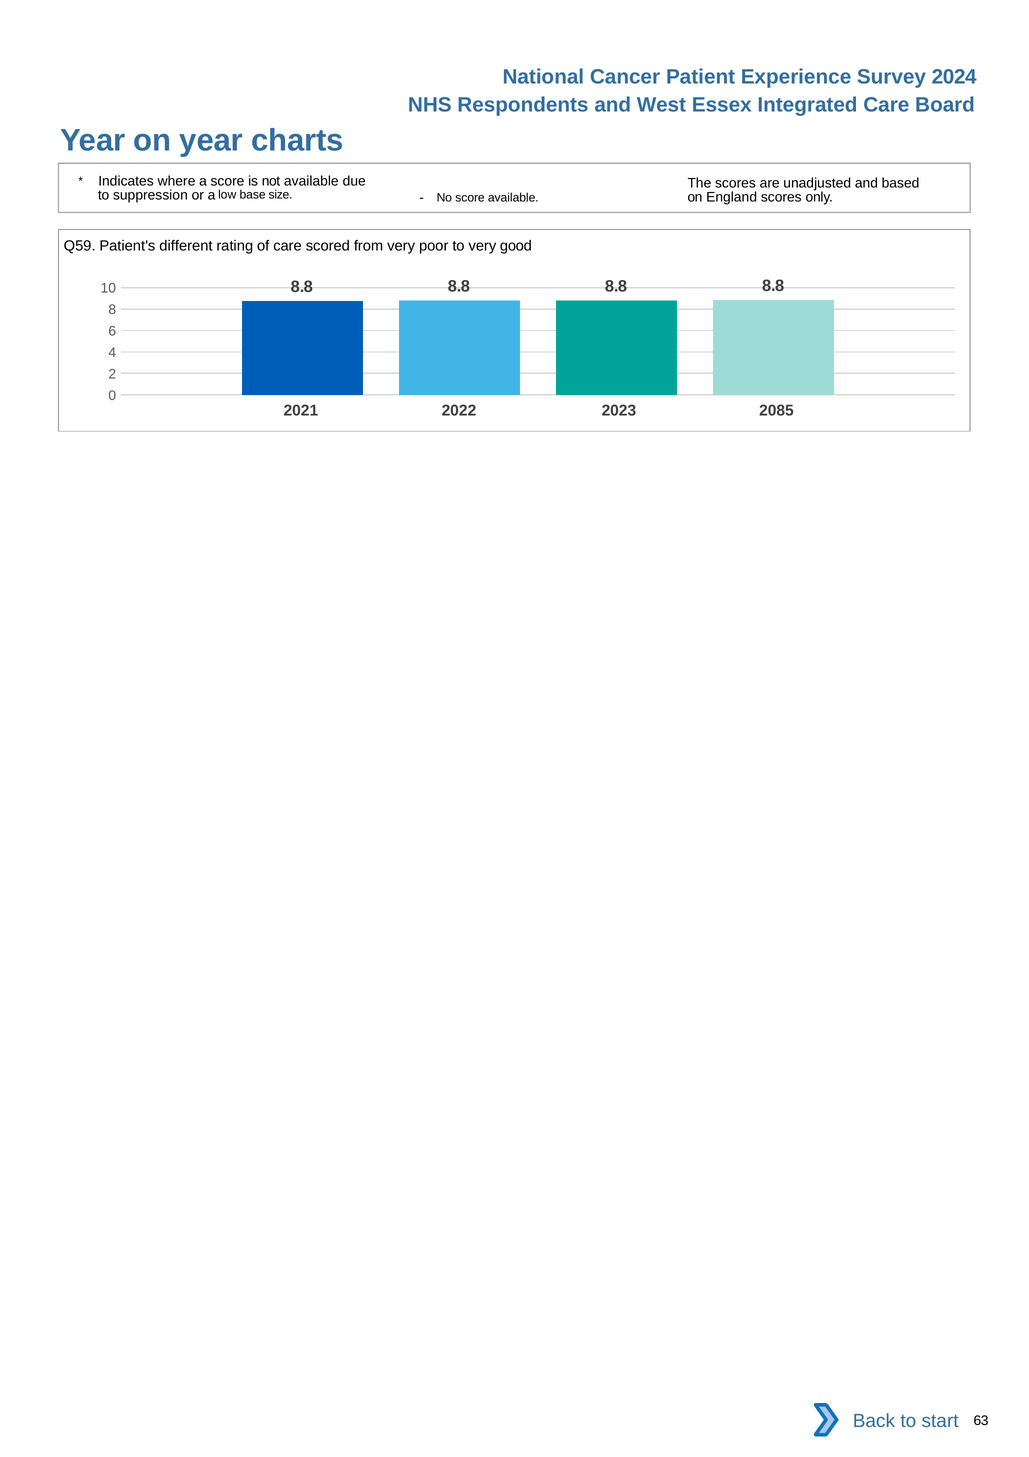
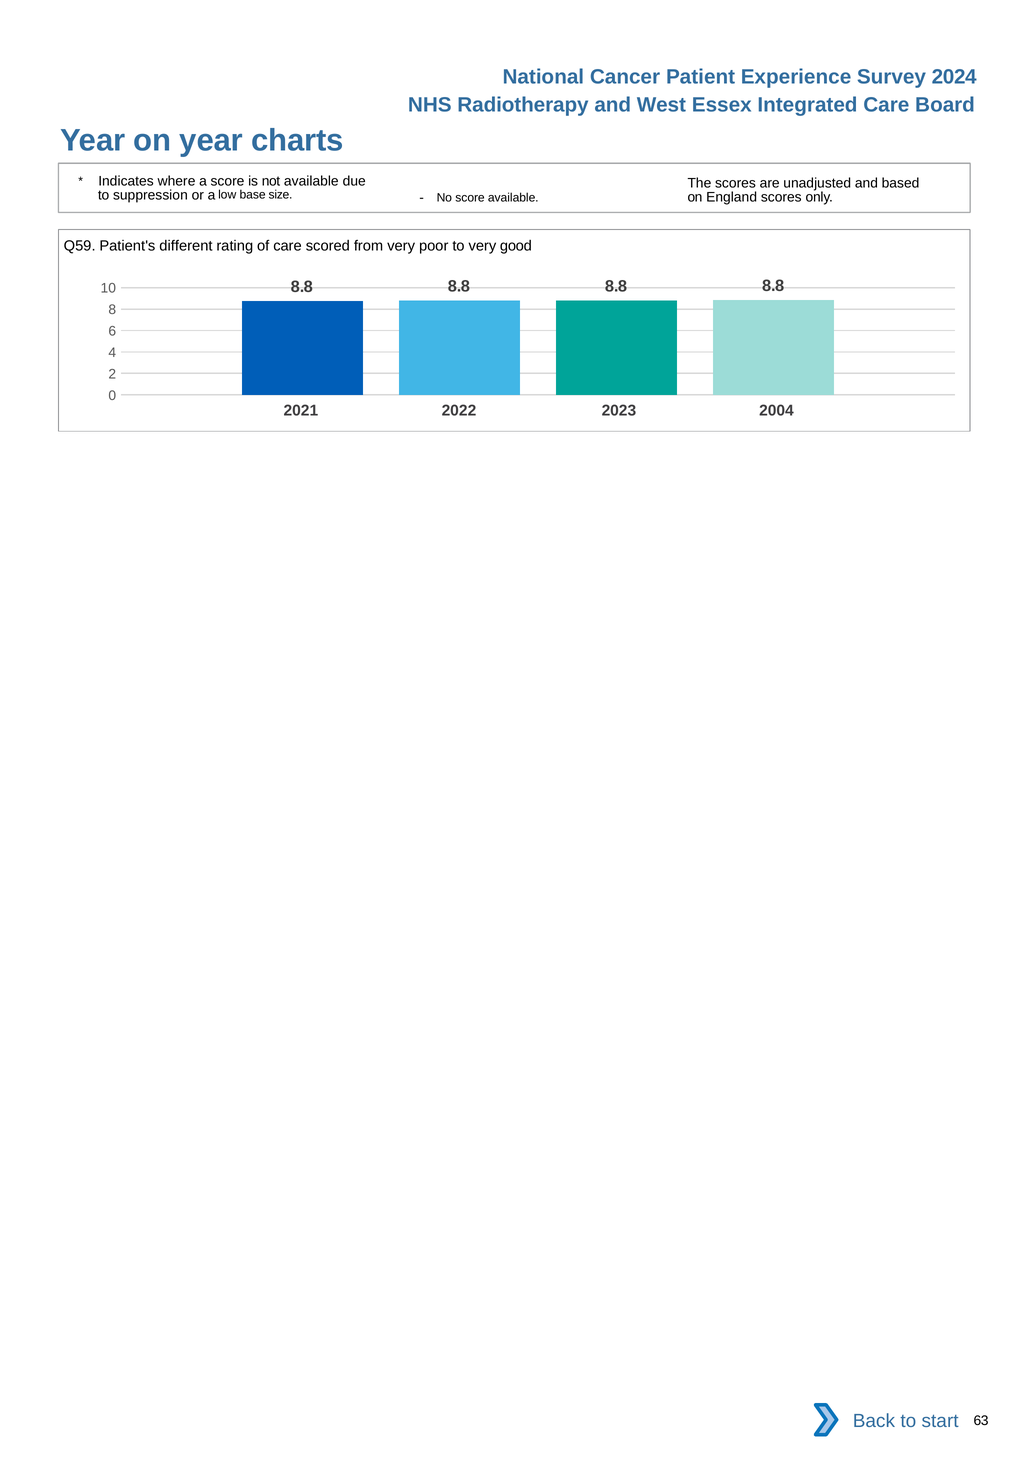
Respondents: Respondents -> Radiotherapy (523, 105)
2085: 2085 -> 2004 (776, 410)
